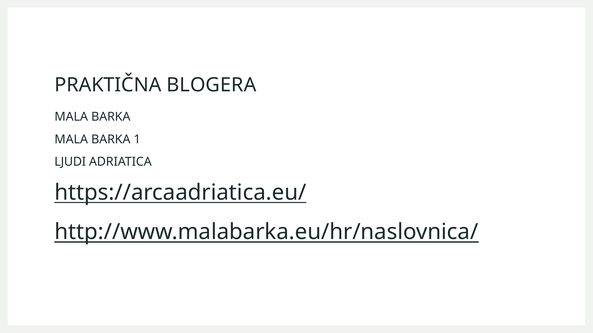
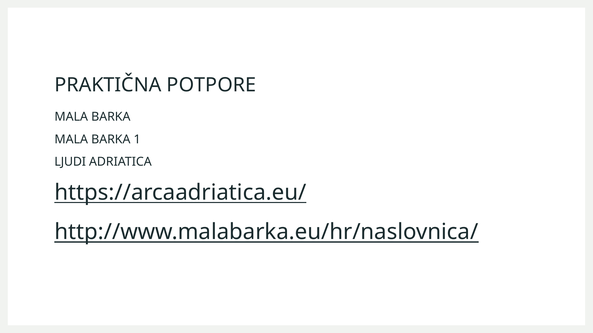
BLOGERA: BLOGERA -> POTPORE (211, 85)
